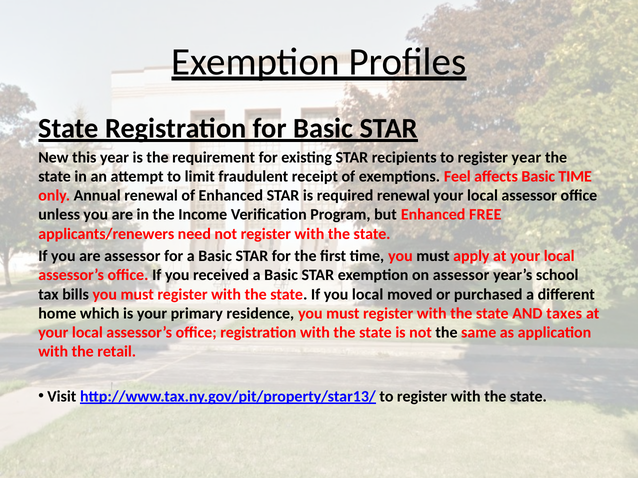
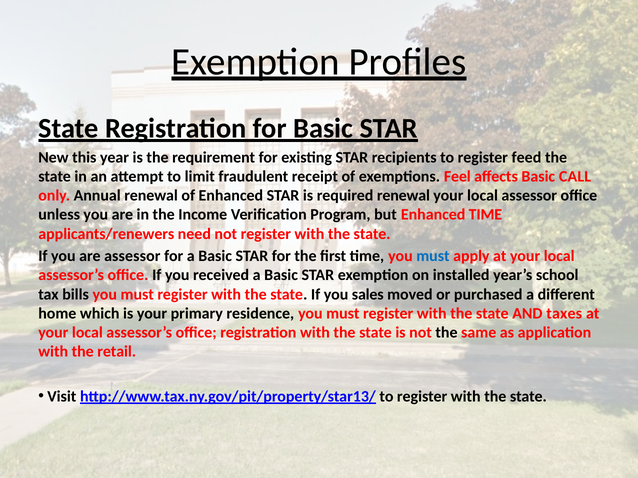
register year: year -> feed (526, 157)
Basic TIME: TIME -> CALL (575, 177)
Enhanced FREE: FREE -> TIME (485, 215)
must colour: black -> blue (433, 256)
on assessor: assessor -> installed (461, 275)
you local: local -> sales (368, 295)
